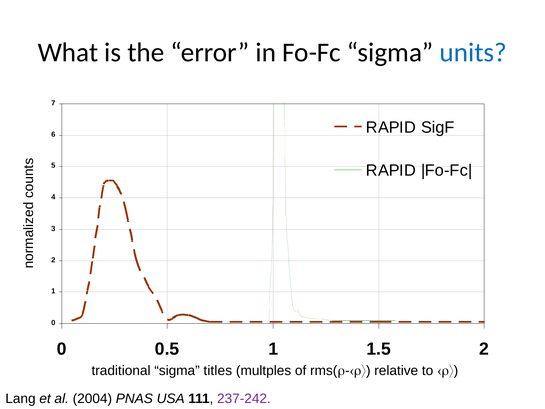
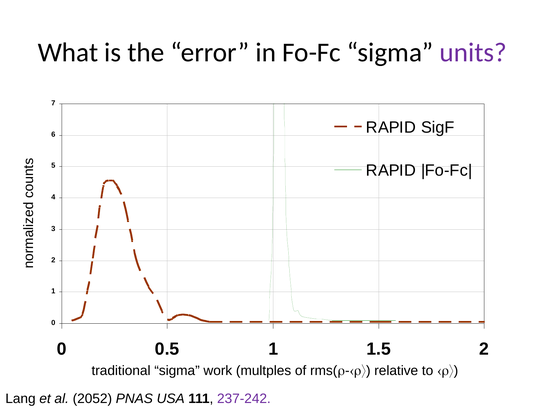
units colour: blue -> purple (473, 52)
titles: titles -> work (218, 370)
2004: 2004 -> 2052 (92, 399)
